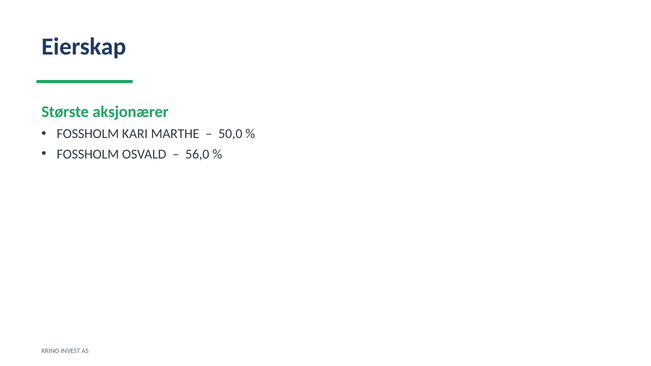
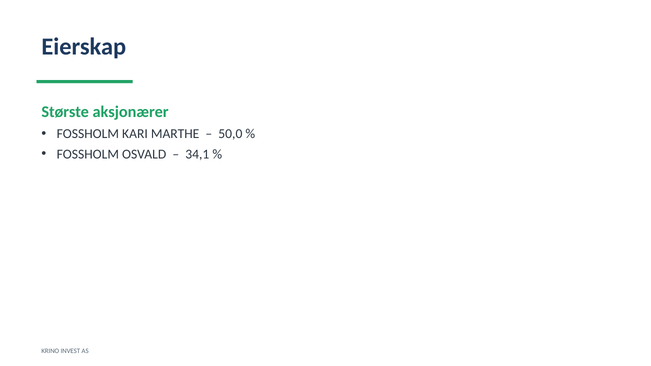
56,0: 56,0 -> 34,1 (197, 154)
